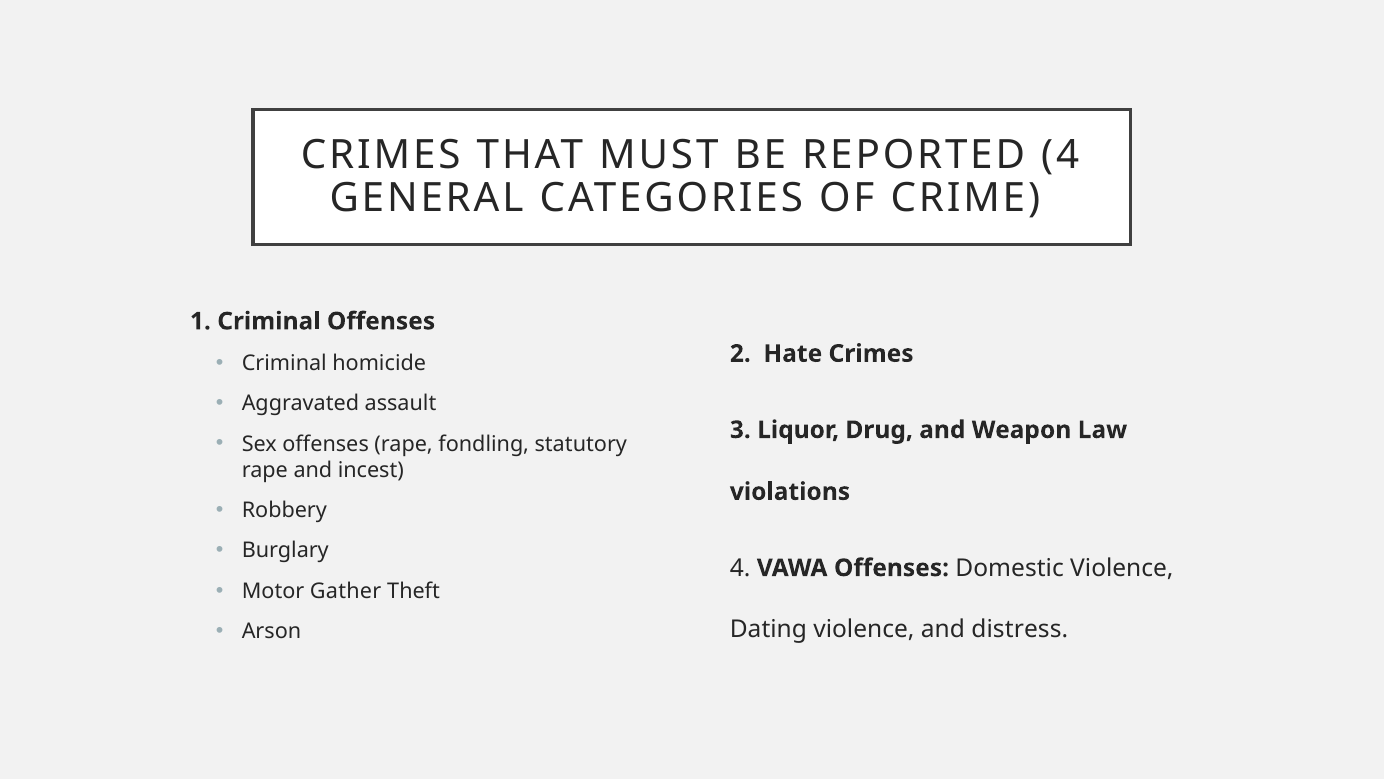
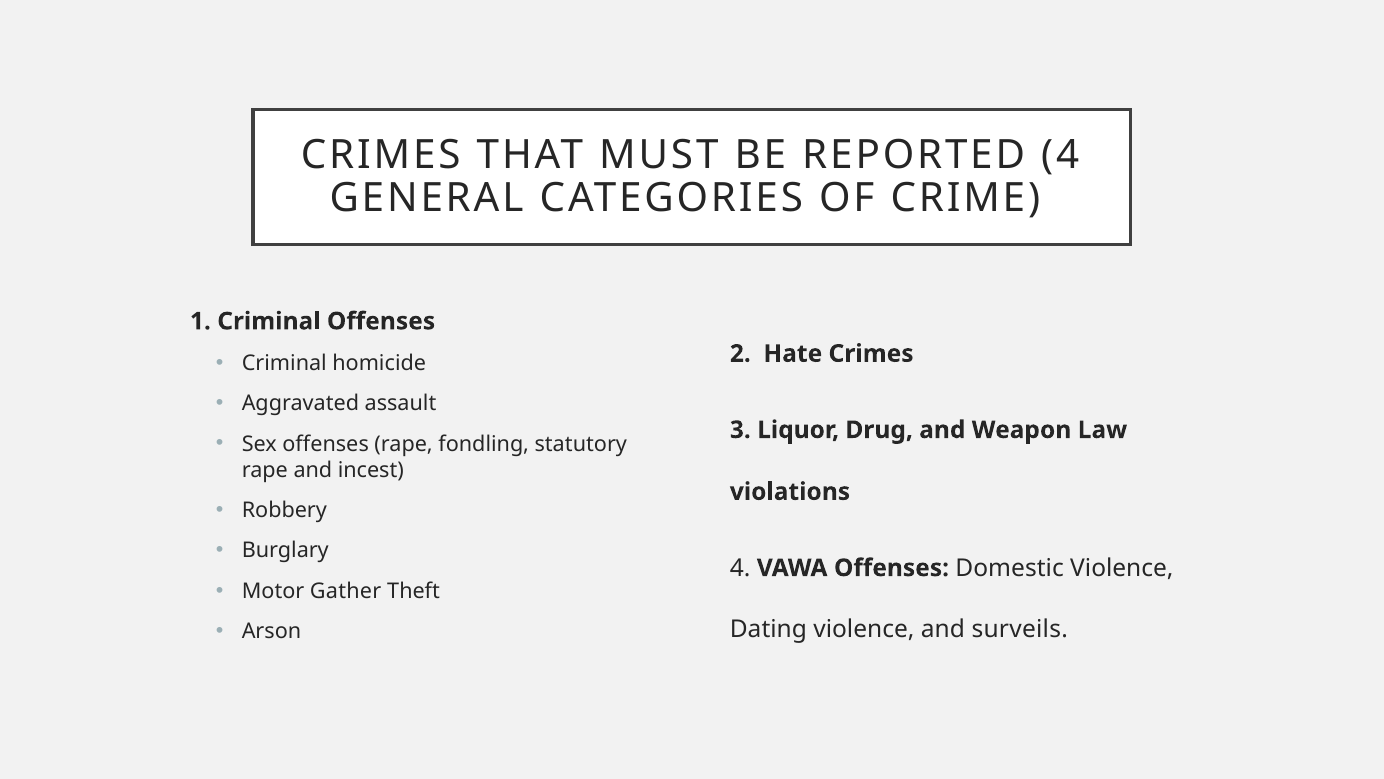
distress: distress -> surveils (1020, 629)
